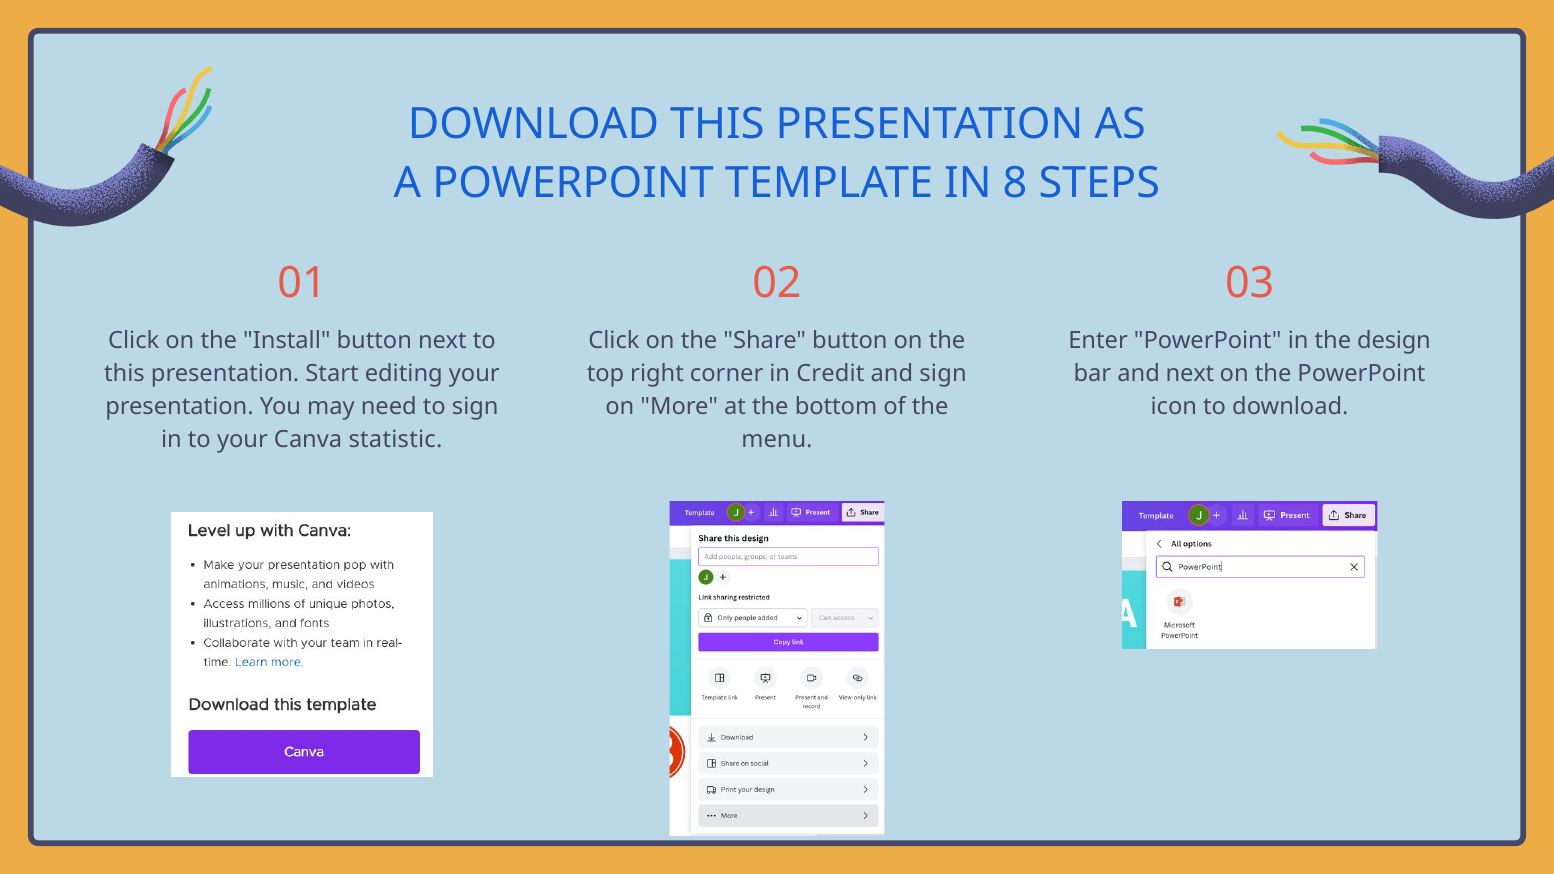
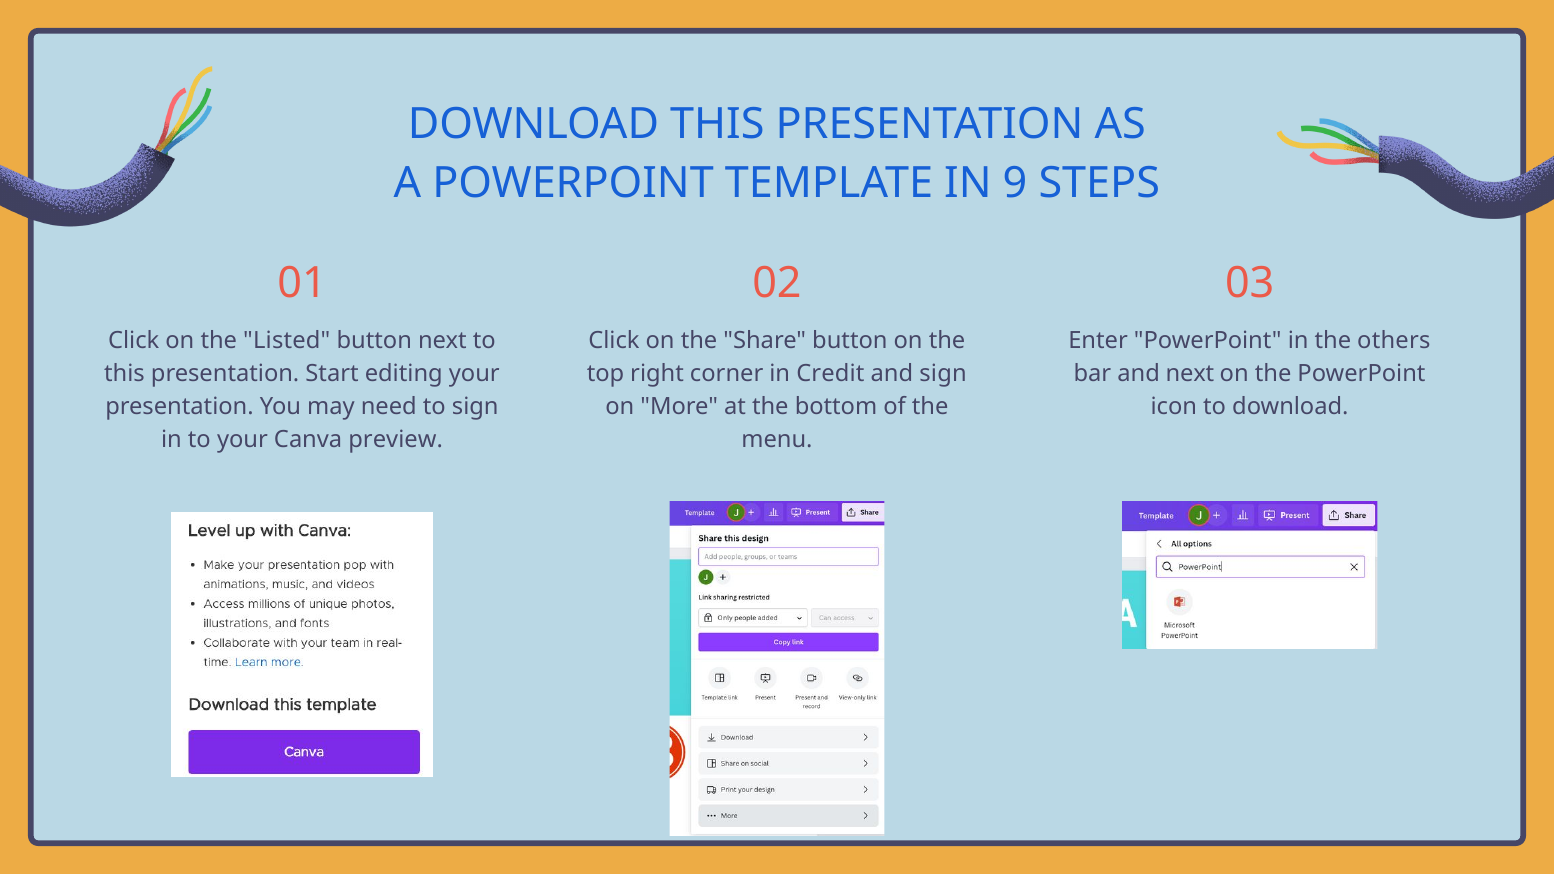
8: 8 -> 9 (1015, 183)
Install: Install -> Listed (287, 340)
design: design -> others (1394, 340)
statistic: statistic -> preview (396, 440)
